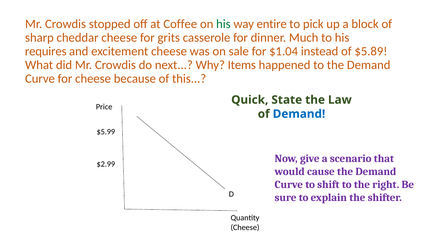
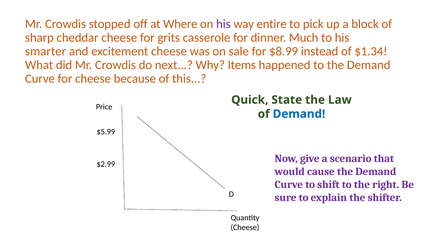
Coffee: Coffee -> Where (180, 24)
his colour: green -> purple (223, 24)
requires: requires -> smarter (46, 51)
$1.04: $1.04 -> $8.99 (284, 51)
$5.89: $5.89 -> $1.34 (371, 51)
